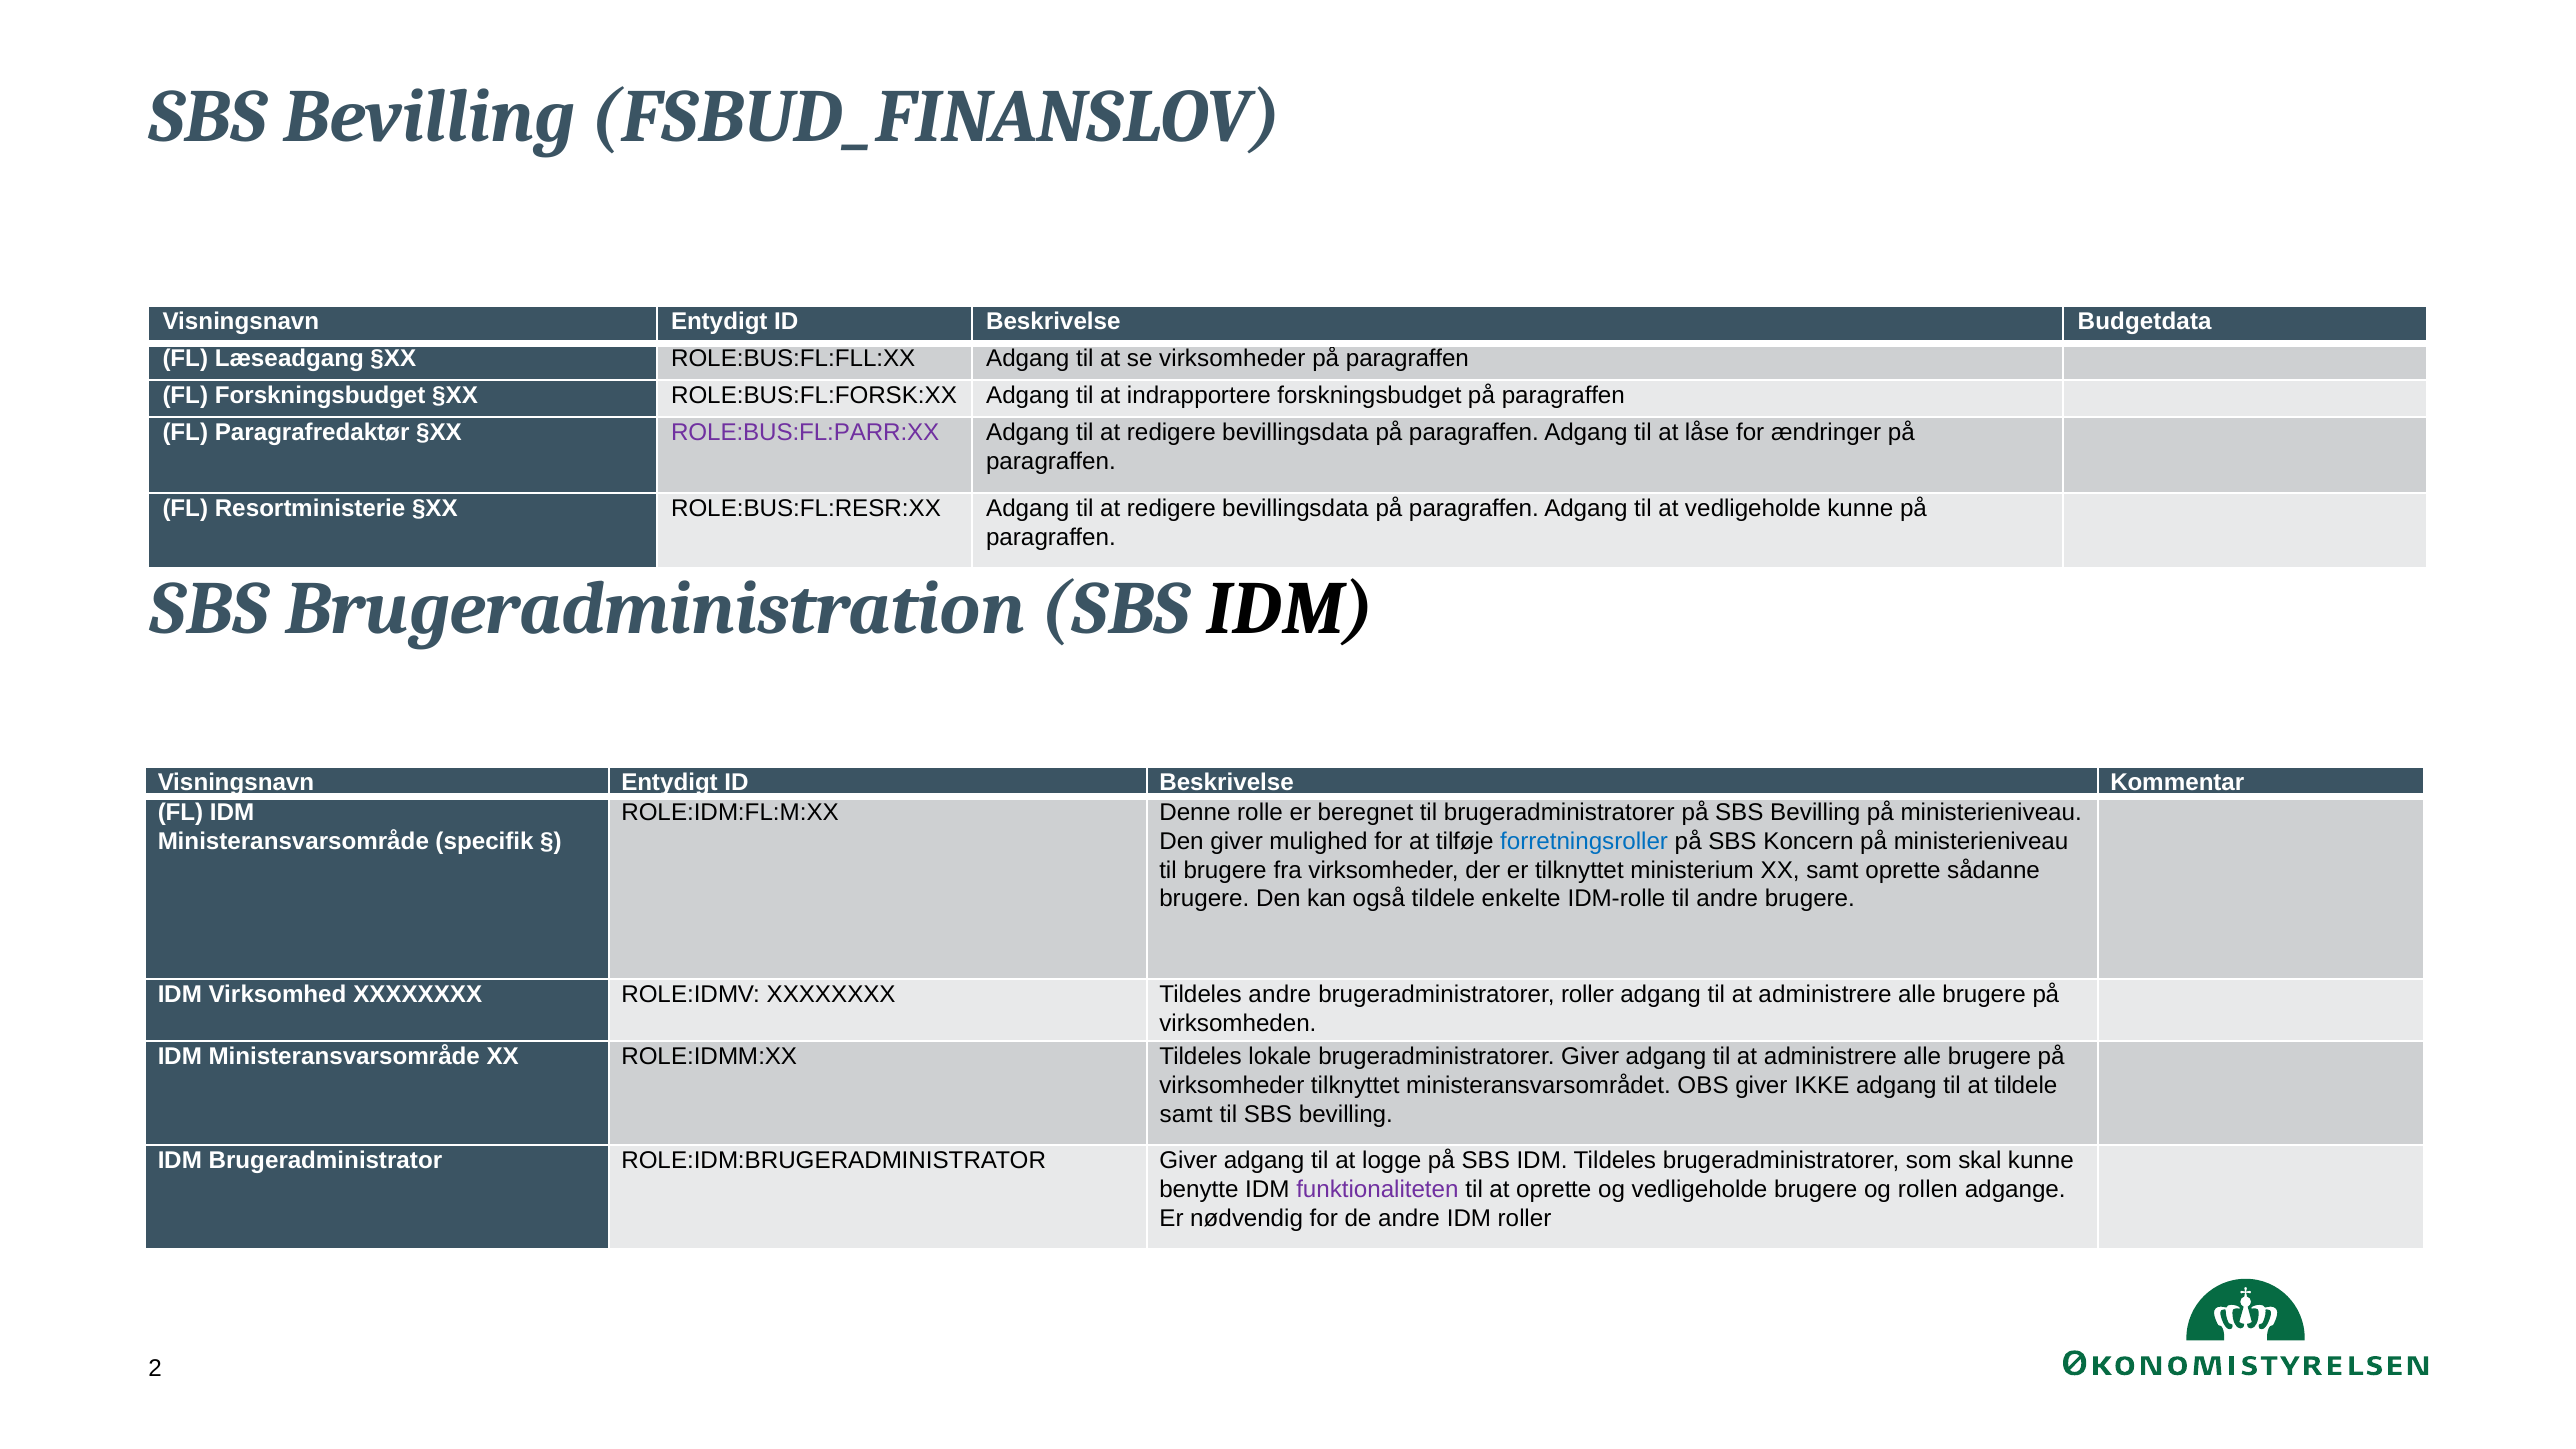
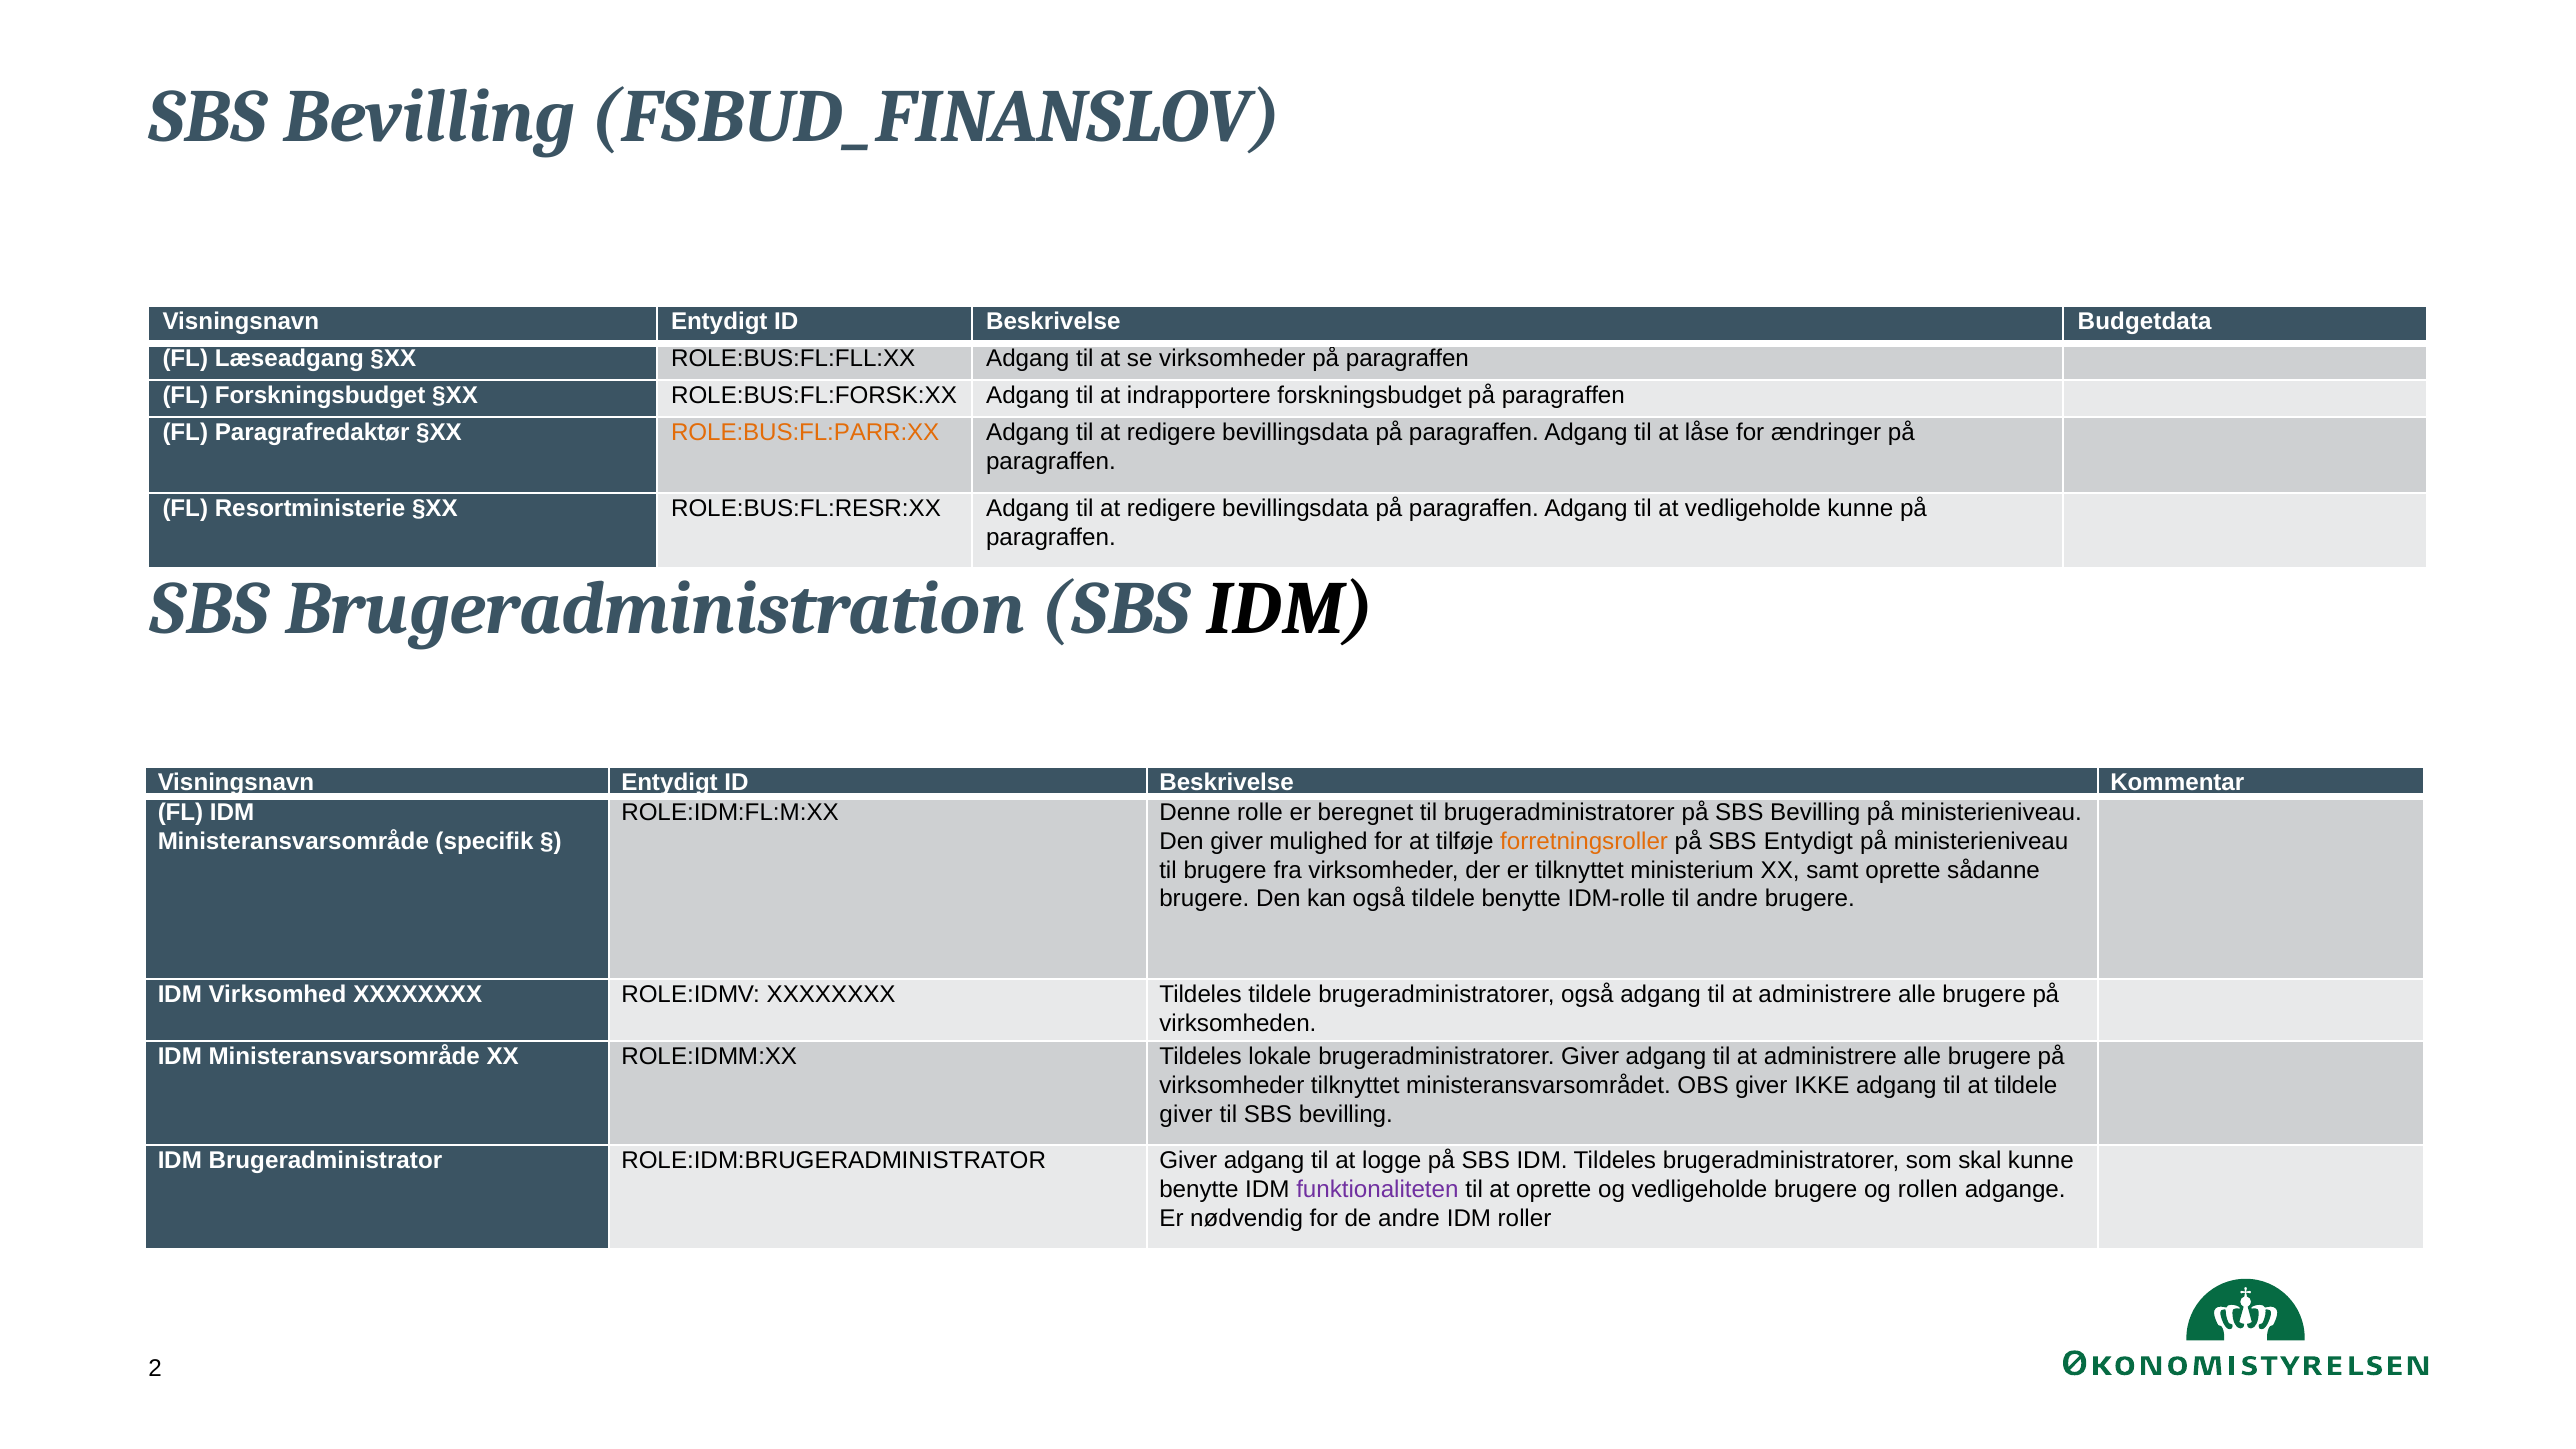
ROLE:BUS:FL:PARR:XX colour: purple -> orange (805, 433)
forretningsroller colour: blue -> orange (1584, 841)
SBS Koncern: Koncern -> Entydigt (1808, 841)
tildele enkelte: enkelte -> benytte (1521, 899)
Tildeles andre: andre -> tildele (1280, 995)
brugeradministratorer roller: roller -> også (1587, 995)
samt: samt -> giver (1186, 1114)
